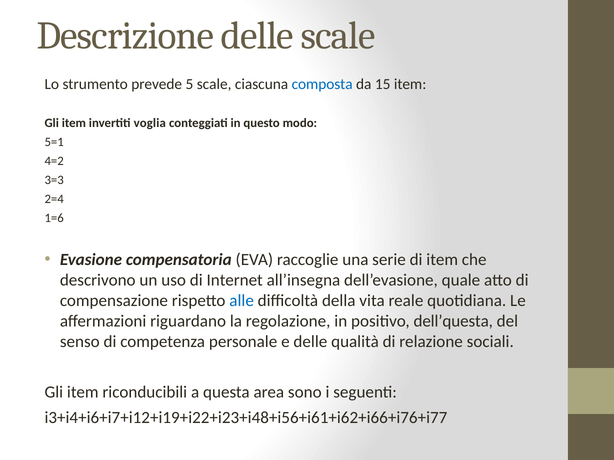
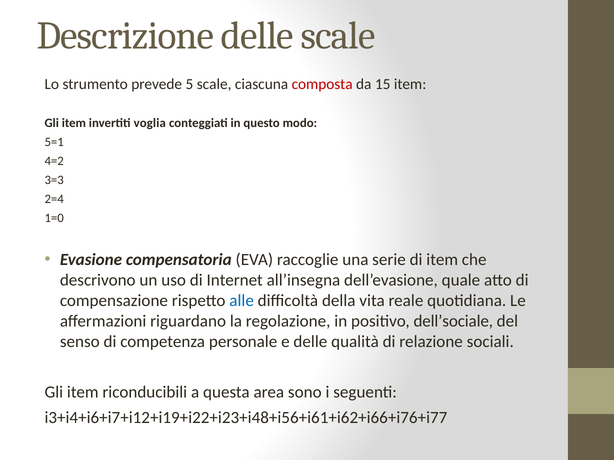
composta colour: blue -> red (322, 84)
1=6: 1=6 -> 1=0 (54, 218)
dell’questa: dell’questa -> dell’sociale (453, 322)
